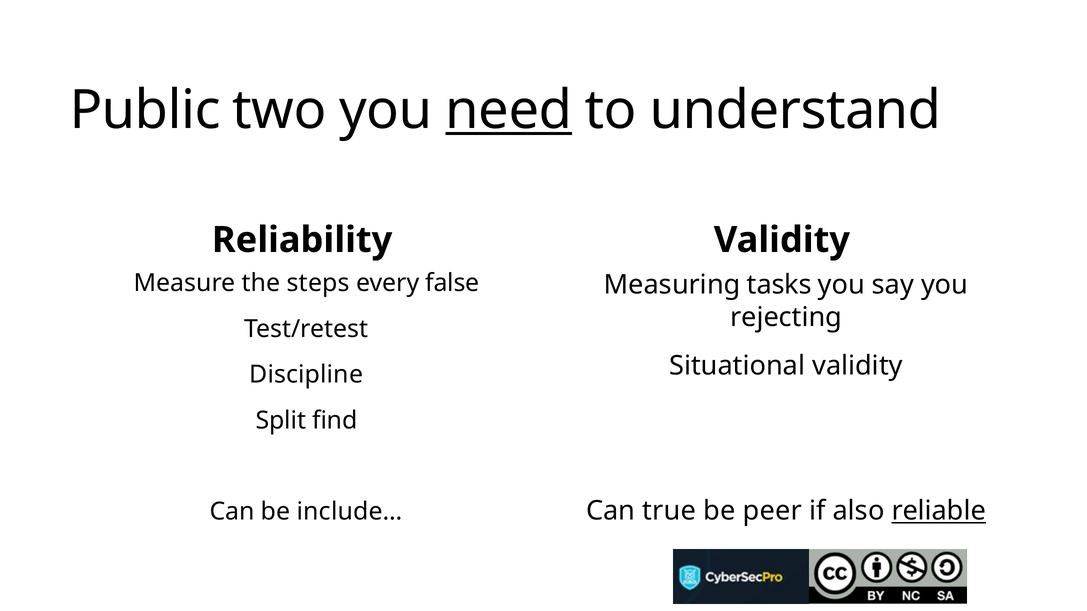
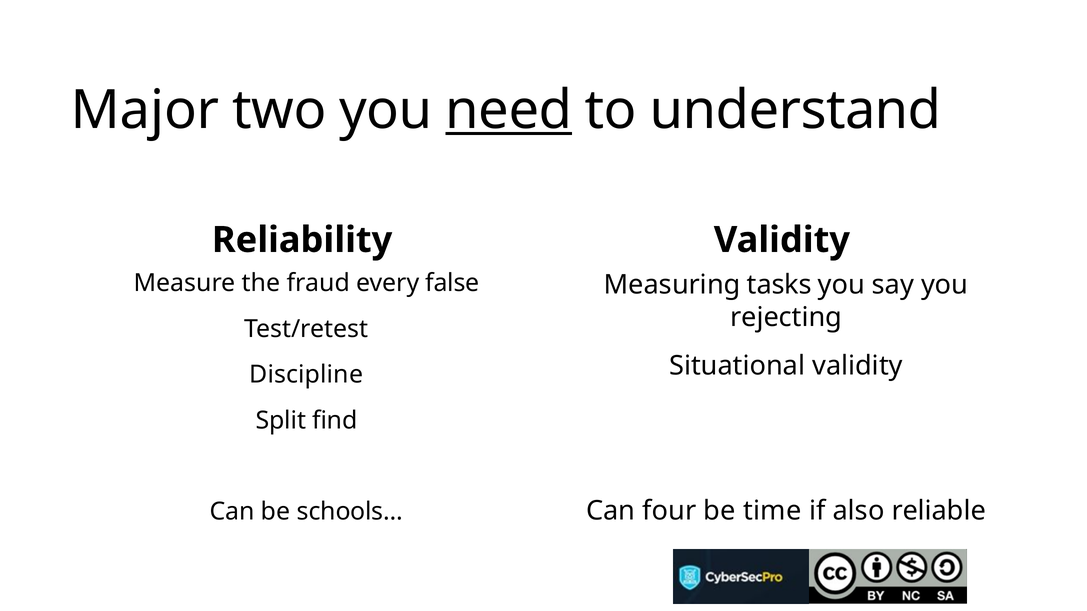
Public: Public -> Major (145, 110)
steps: steps -> fraud (318, 283)
true: true -> four (669, 511)
peer: peer -> time (772, 511)
reliable underline: present -> none (939, 511)
include…: include… -> schools… (350, 512)
